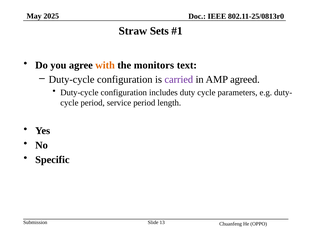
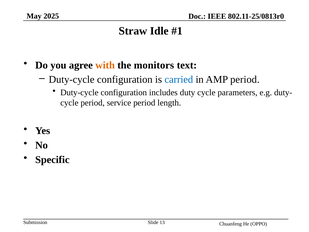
Sets: Sets -> Idle (159, 31)
carried colour: purple -> blue (179, 79)
AMP agreed: agreed -> period (245, 79)
